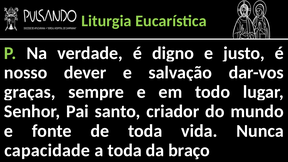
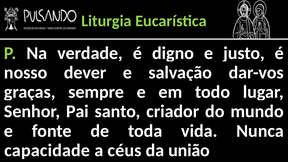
a toda: toda -> céus (124, 150)
braço: braço -> união (189, 150)
